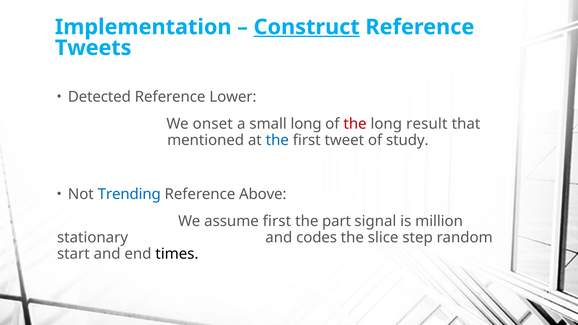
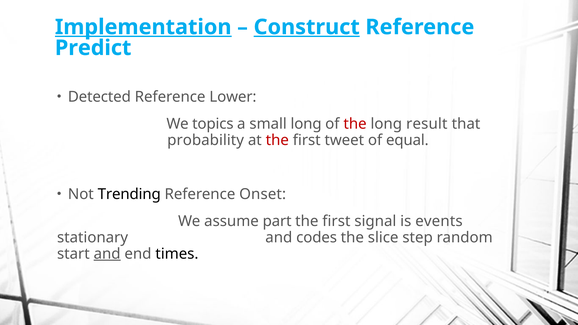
Implementation underline: none -> present (143, 27)
Tweets: Tweets -> Predict (93, 48)
onset: onset -> topics (213, 124)
mentioned: mentioned -> probability (206, 140)
the colour: blue -> red (277, 140)
study: study -> equal (407, 140)
Trending colour: blue -> black (129, 194)
Above: Above -> Onset (263, 194)
assume first: first -> part (277, 221)
part: part -> first (336, 221)
million: million -> events (439, 221)
and underline: none -> present (107, 254)
